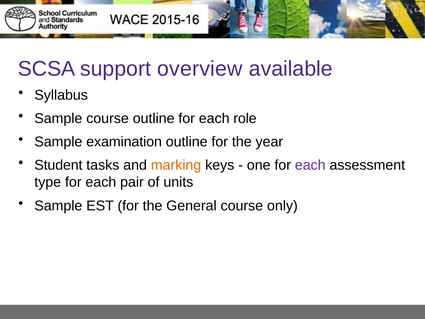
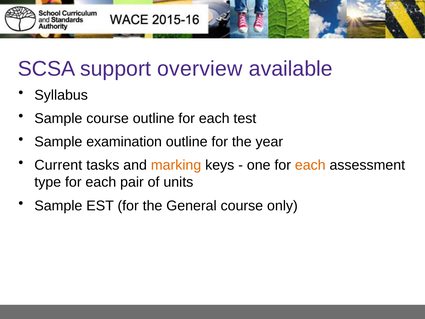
role: role -> test (245, 118)
Student: Student -> Current (58, 165)
each colour: purple -> orange (310, 165)
